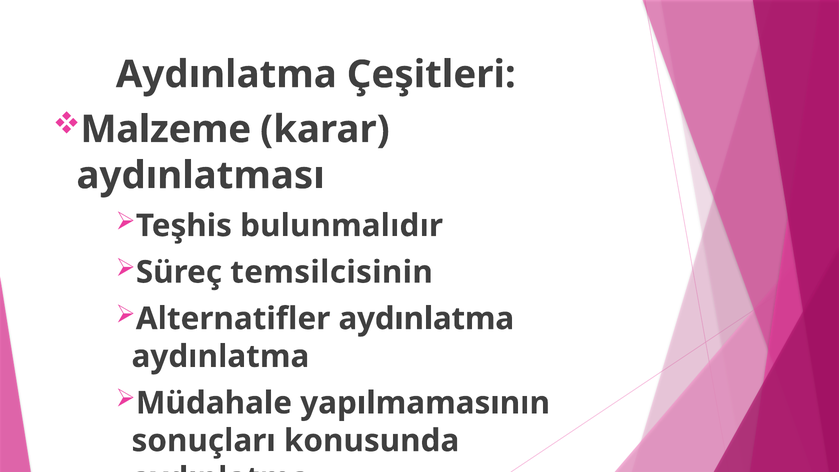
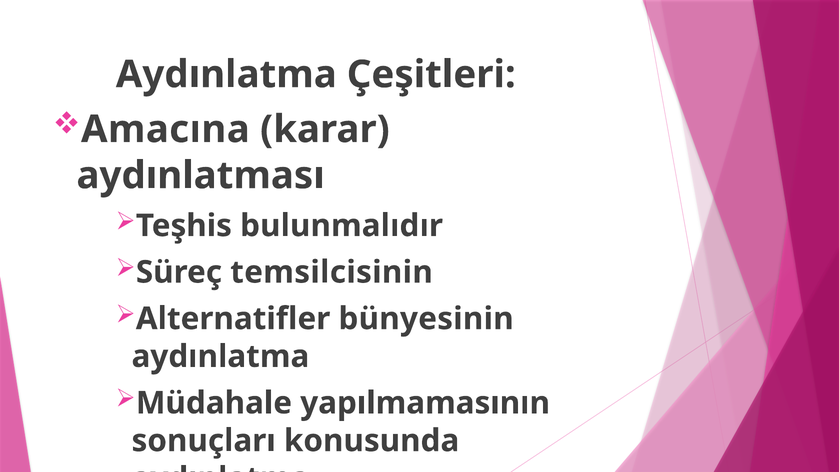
Malzeme: Malzeme -> Amacına (165, 129)
Alternatifler aydınlatma: aydınlatma -> bünyesinin (426, 319)
